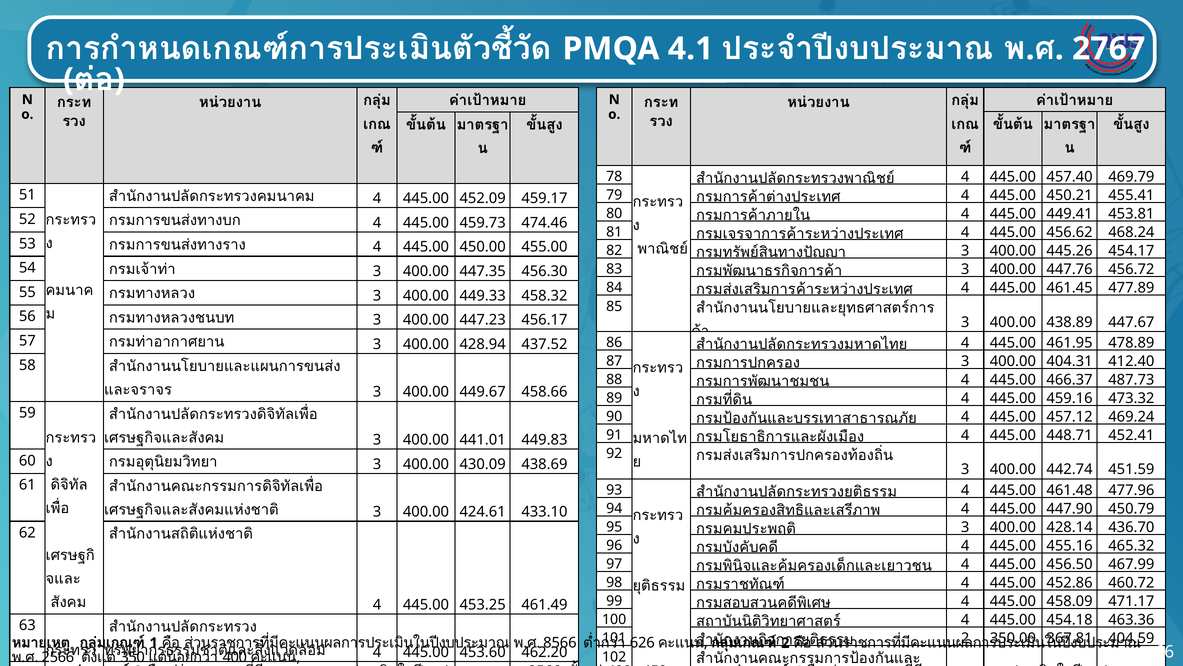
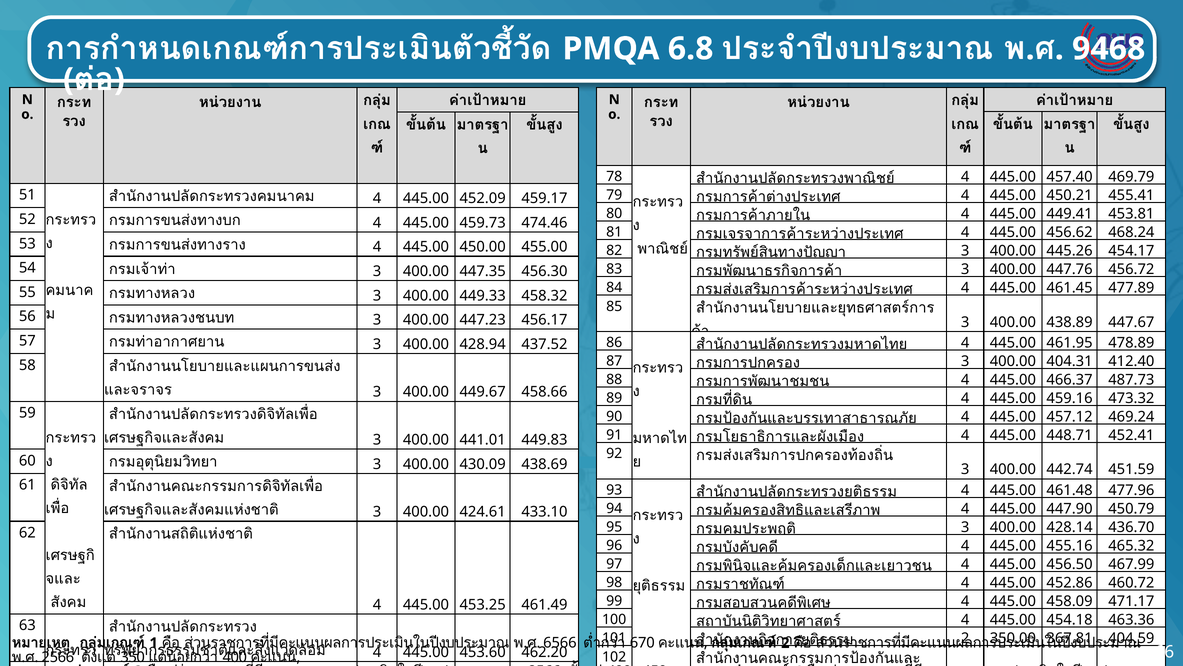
4.1: 4.1 -> 6.8 (691, 49)
2767: 2767 -> 9468 (1109, 49)
8566: 8566 -> 6566 (560, 642)
626: 626 -> 670 (642, 642)
